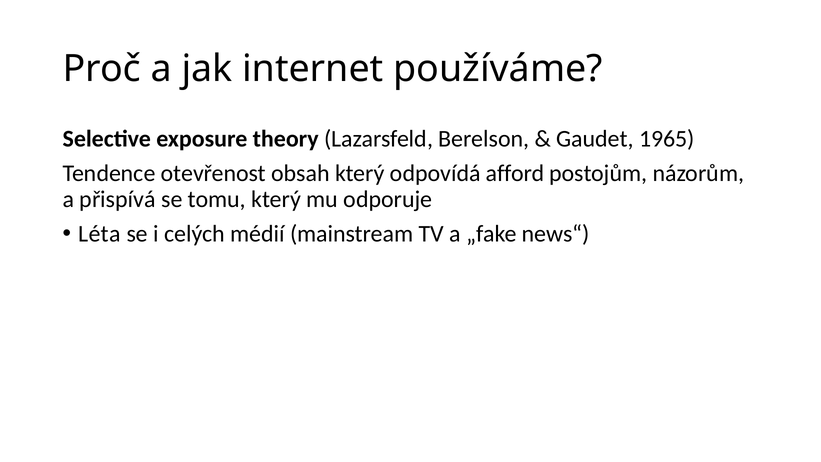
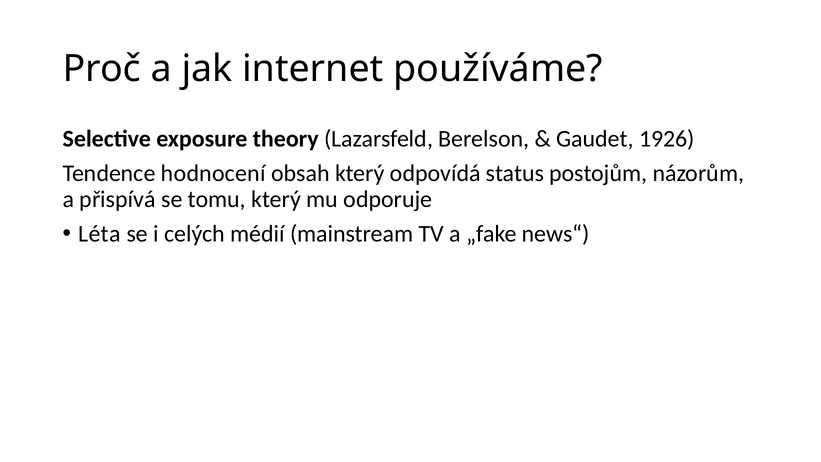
1965: 1965 -> 1926 (667, 139)
otevřenost: otevřenost -> hodnocení (213, 173)
afford: afford -> status (515, 173)
